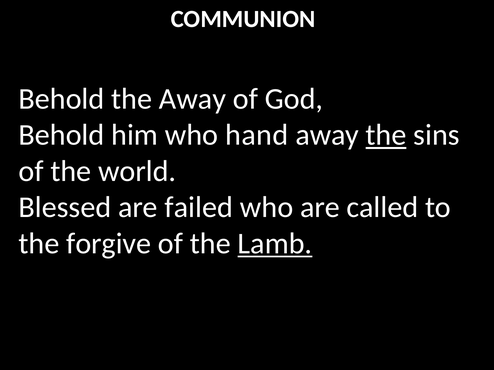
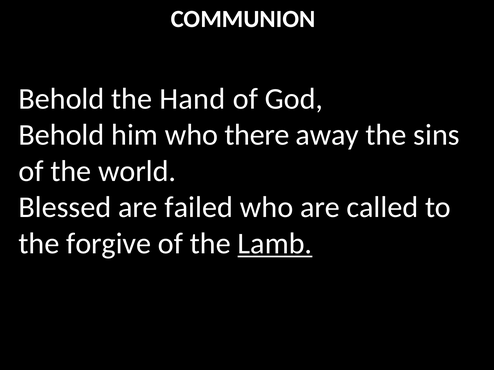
the Away: Away -> Hand (192, 99)
hand: hand -> there (257, 135)
the underline: present -> none (386, 135)
